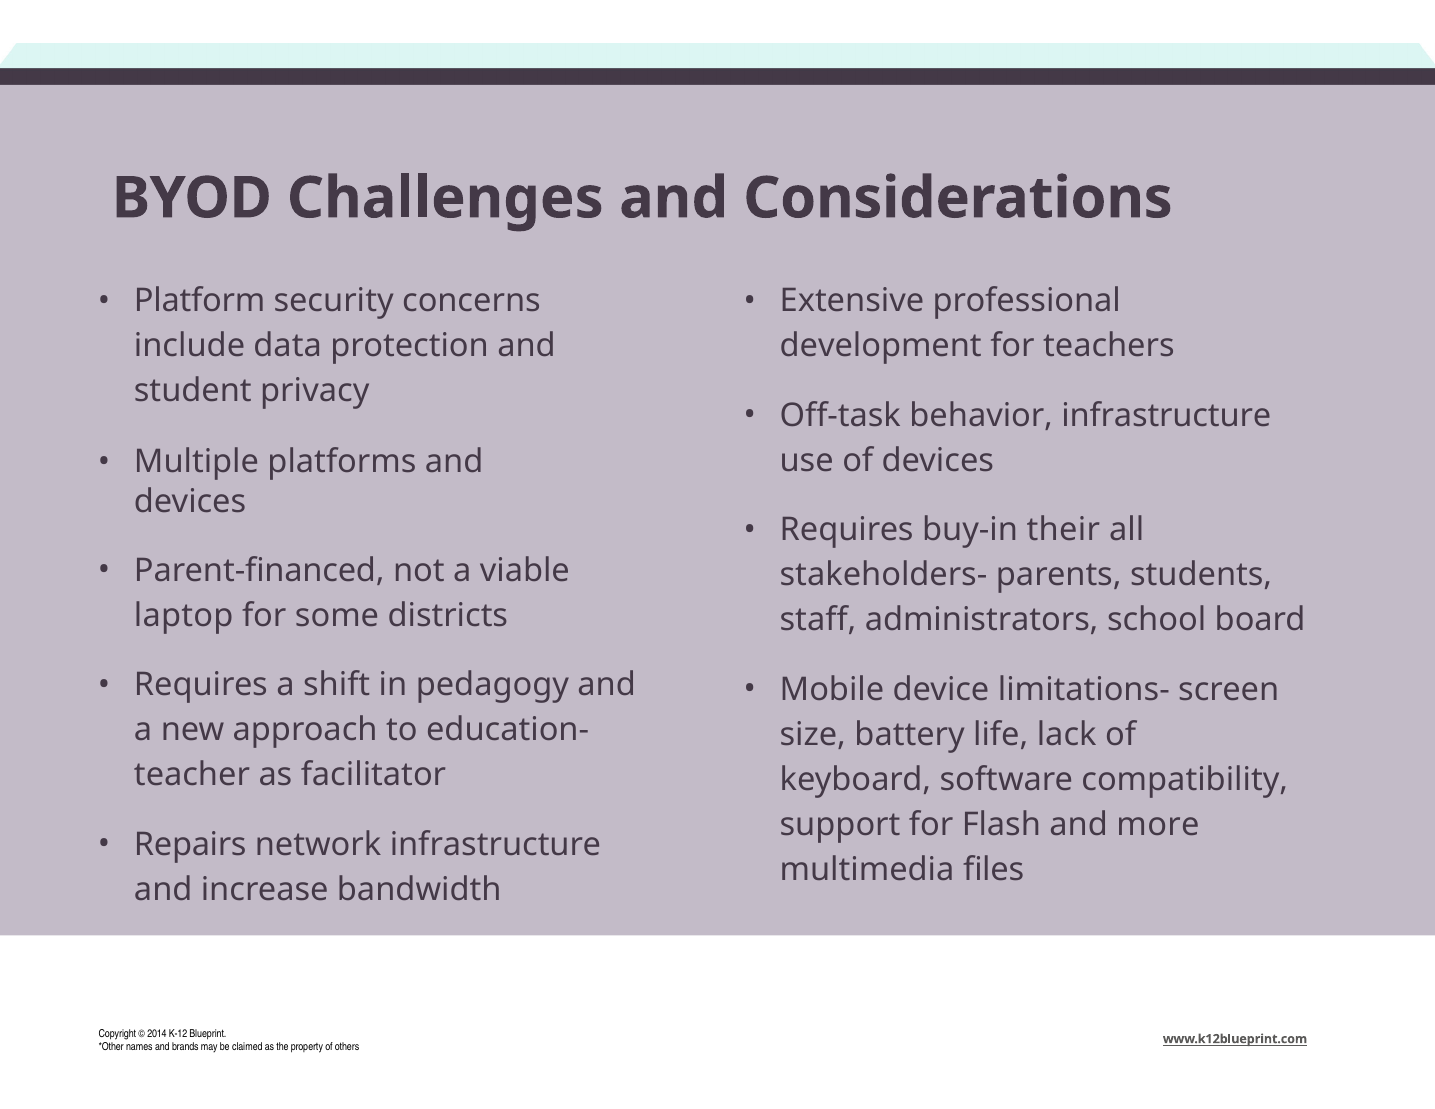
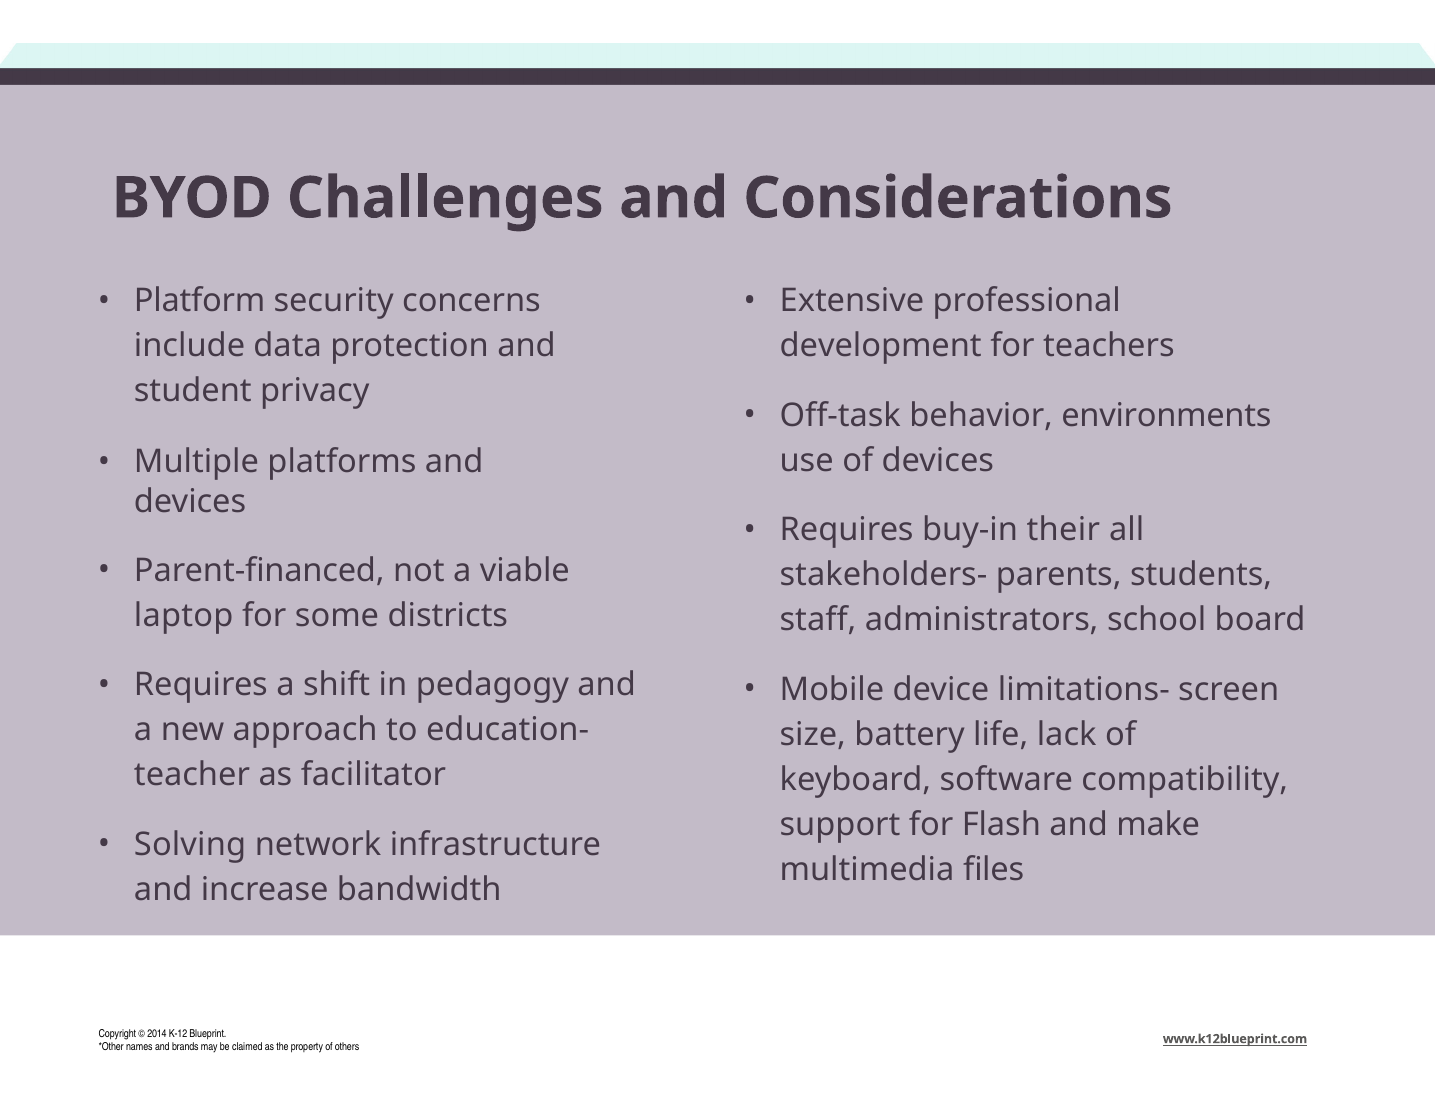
behavior infrastructure: infrastructure -> environments (1166, 416)
more: more -> make (1158, 824)
Repairs: Repairs -> Solving (190, 844)
